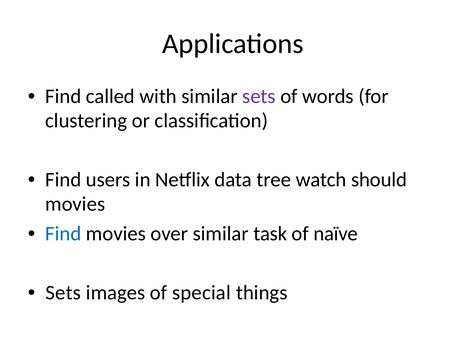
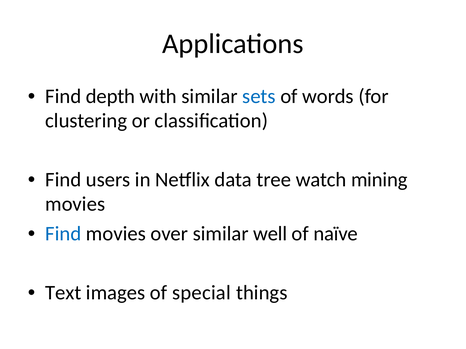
called: called -> depth (110, 97)
sets colour: purple -> blue (259, 97)
should: should -> mining (379, 180)
task: task -> well (270, 234)
Sets: Sets -> Text (63, 293)
